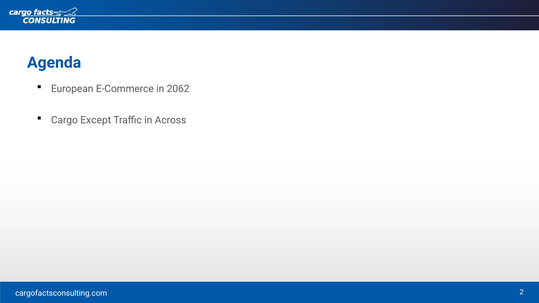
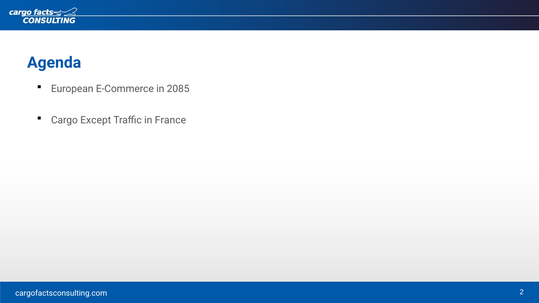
2062: 2062 -> 2085 (178, 89)
Across: Across -> France (170, 120)
